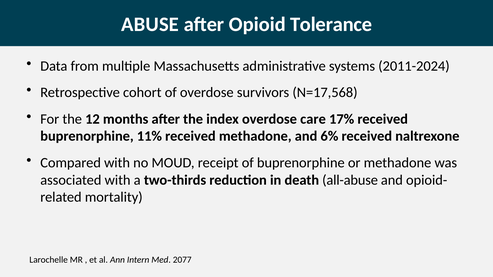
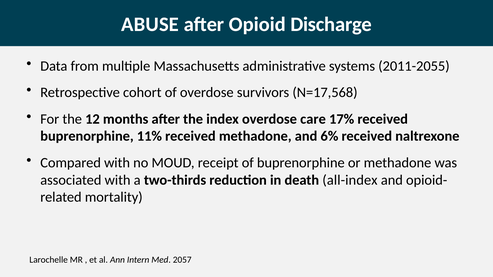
Tolerance: Tolerance -> Discharge (331, 25)
2011-2024: 2011-2024 -> 2011-2055 (414, 66)
all-abuse: all-abuse -> all-index (350, 180)
2077: 2077 -> 2057 (182, 260)
